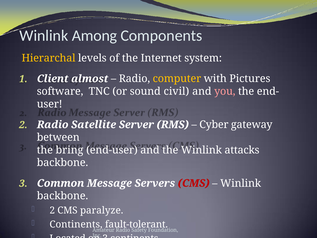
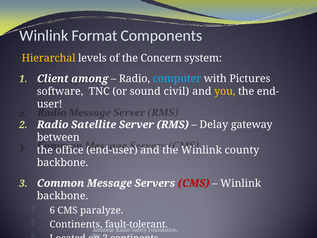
Among: Among -> Format (94, 36)
Internet: Internet -> Concern (161, 58)
almost: almost -> among (90, 79)
computer colour: yellow -> light blue (177, 79)
you colour: pink -> yellow (225, 91)
Cyber: Cyber -> Delay (214, 125)
bring: bring -> office (70, 150)
attacks: attacks -> county (242, 150)
2: 2 -> 6 (52, 210)
